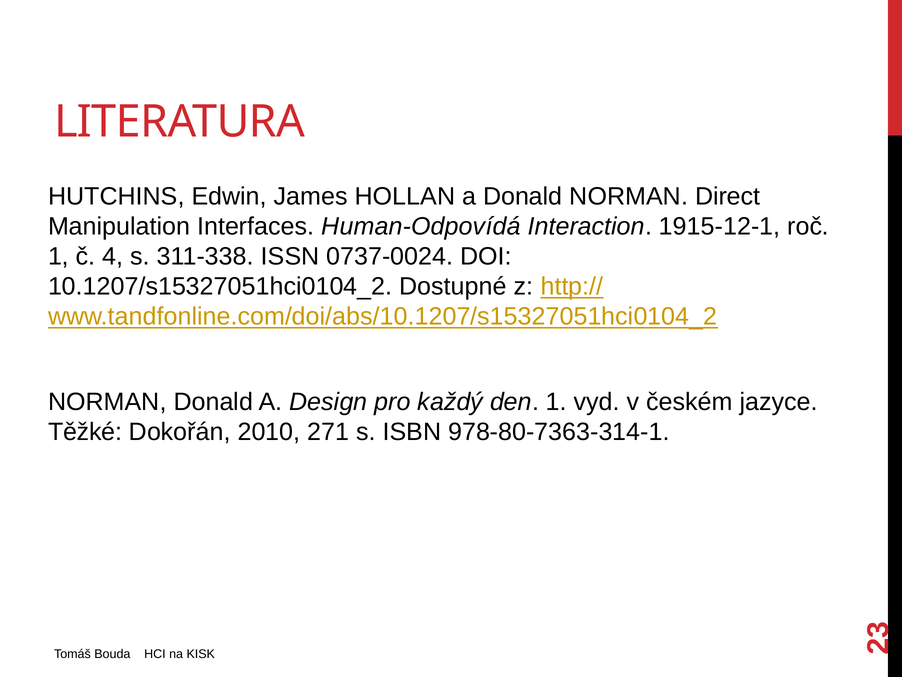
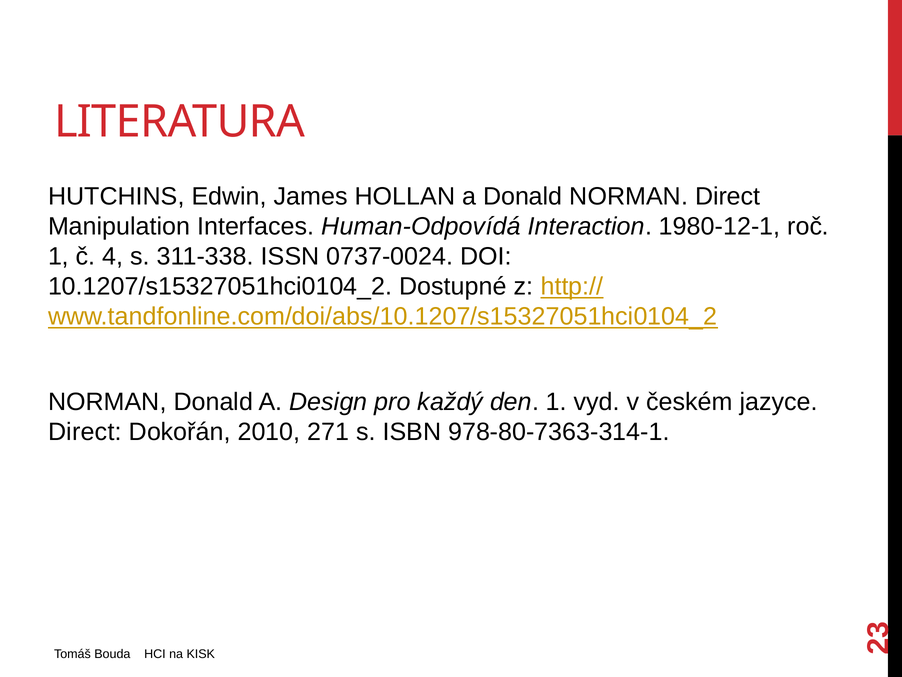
1915-12-1: 1915-12-1 -> 1980-12-1 (720, 226)
Těžké: Těžké -> Direct (85, 432)
